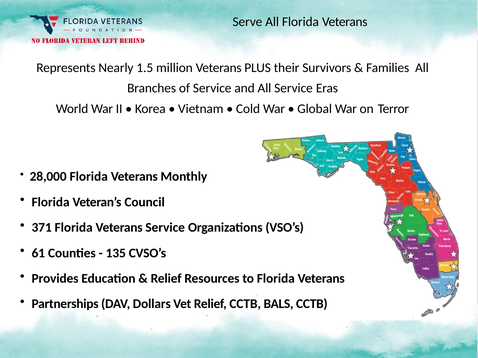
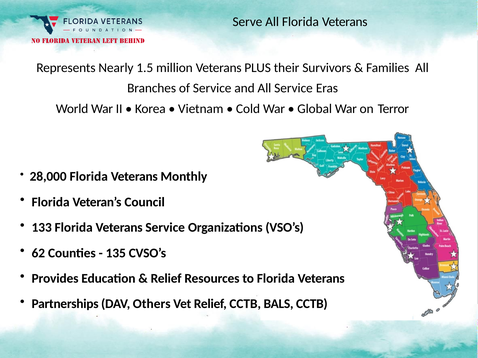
371: 371 -> 133 (42, 228)
61: 61 -> 62 (38, 253)
Dollars: Dollars -> Others (152, 304)
